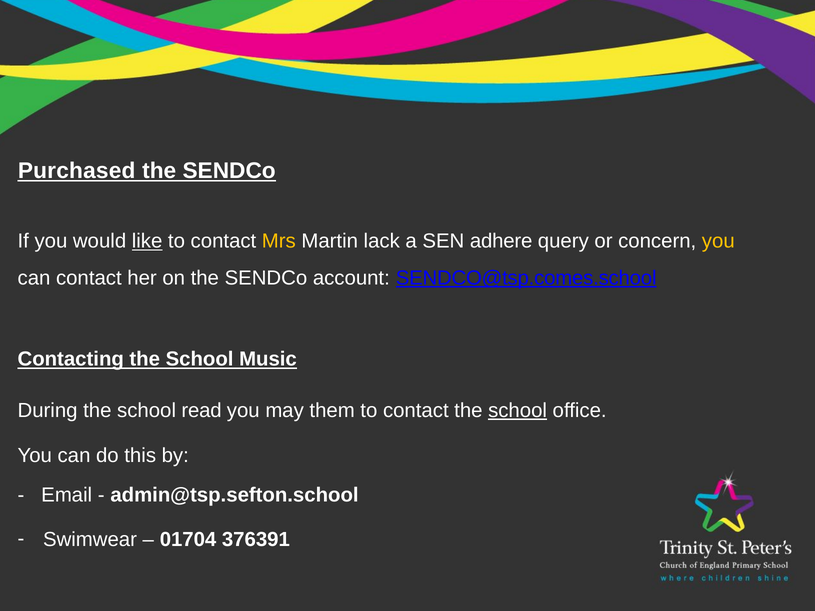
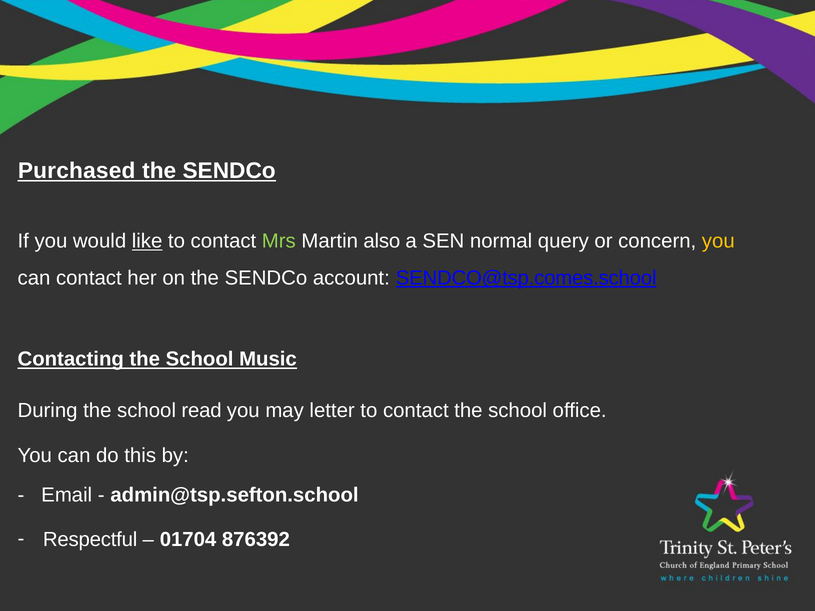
Mrs colour: yellow -> light green (279, 241)
lack: lack -> also (382, 241)
adhere: adhere -> normal (501, 241)
them: them -> letter (332, 411)
school underline: present -> none (518, 411)
Swimwear: Swimwear -> Respectful (90, 540)
376391: 376391 -> 876392 (256, 540)
